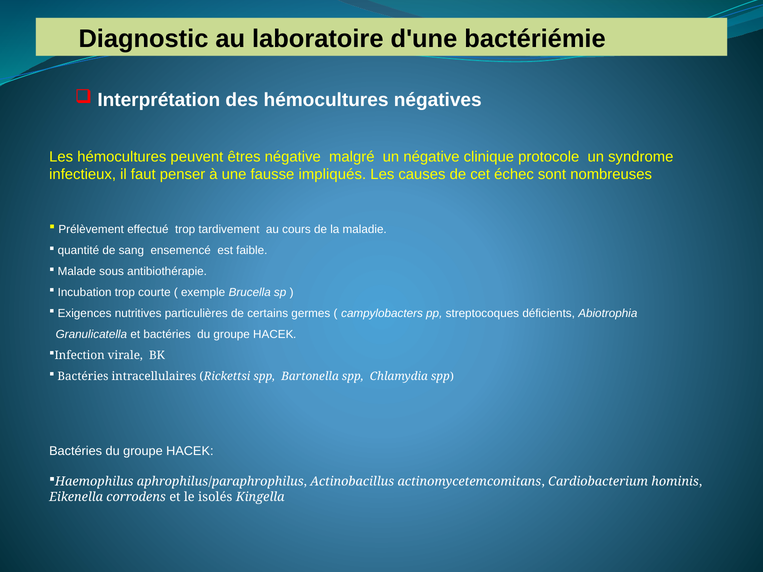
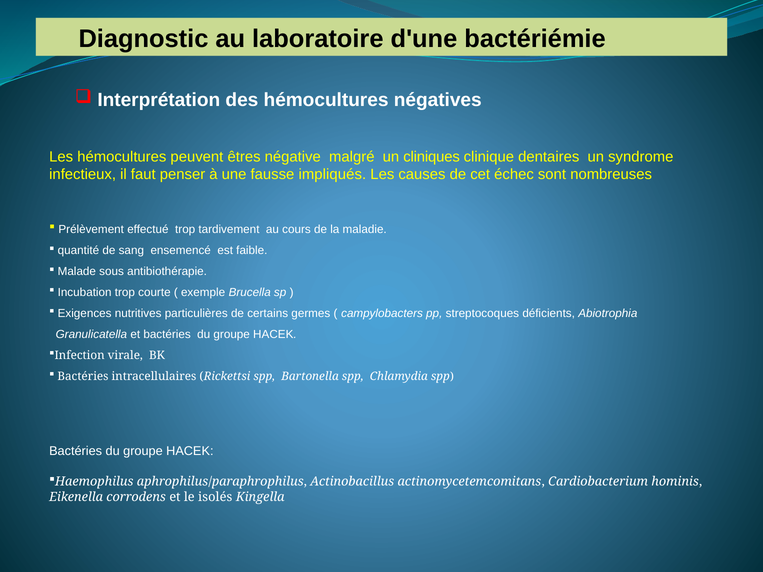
un négative: négative -> cliniques (432, 157)
protocole: protocole -> dentaires (549, 157)
